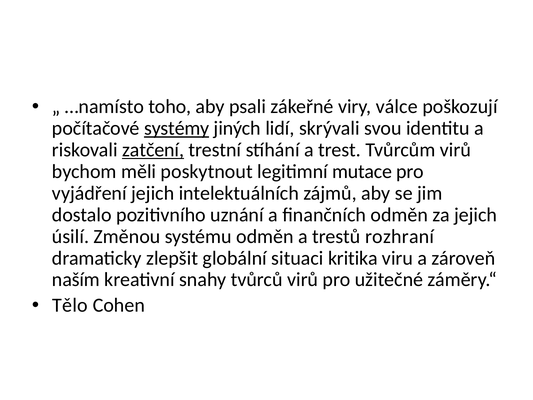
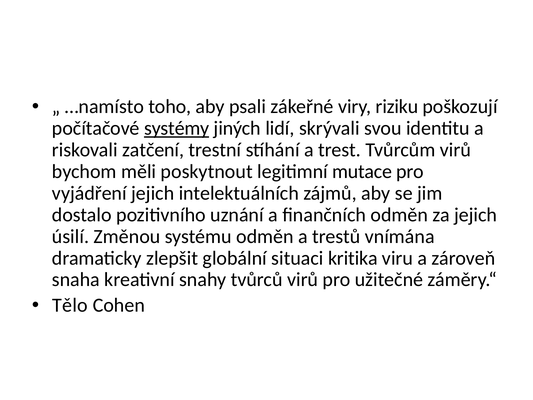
válce: válce -> riziku (397, 107)
zatčení underline: present -> none (153, 150)
rozhraní: rozhraní -> vnímána (400, 236)
naším: naším -> snaha (76, 280)
